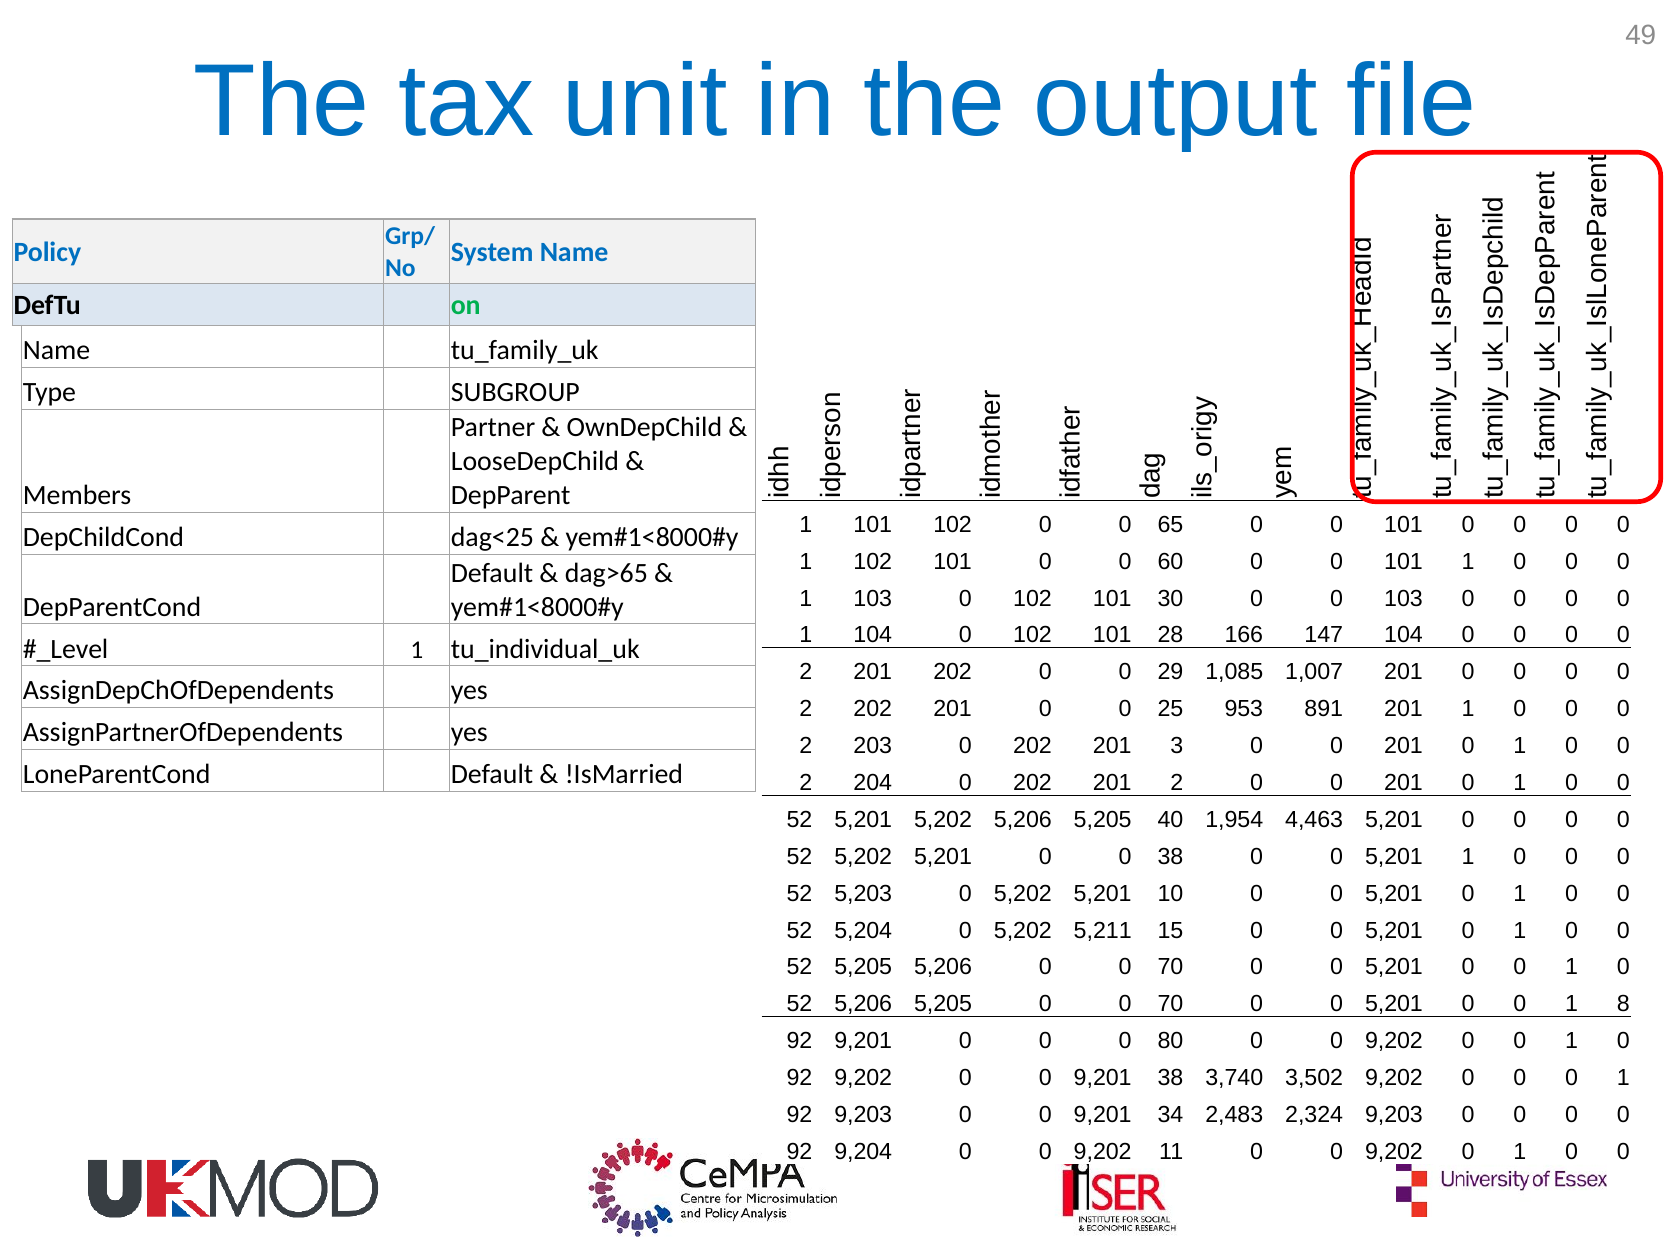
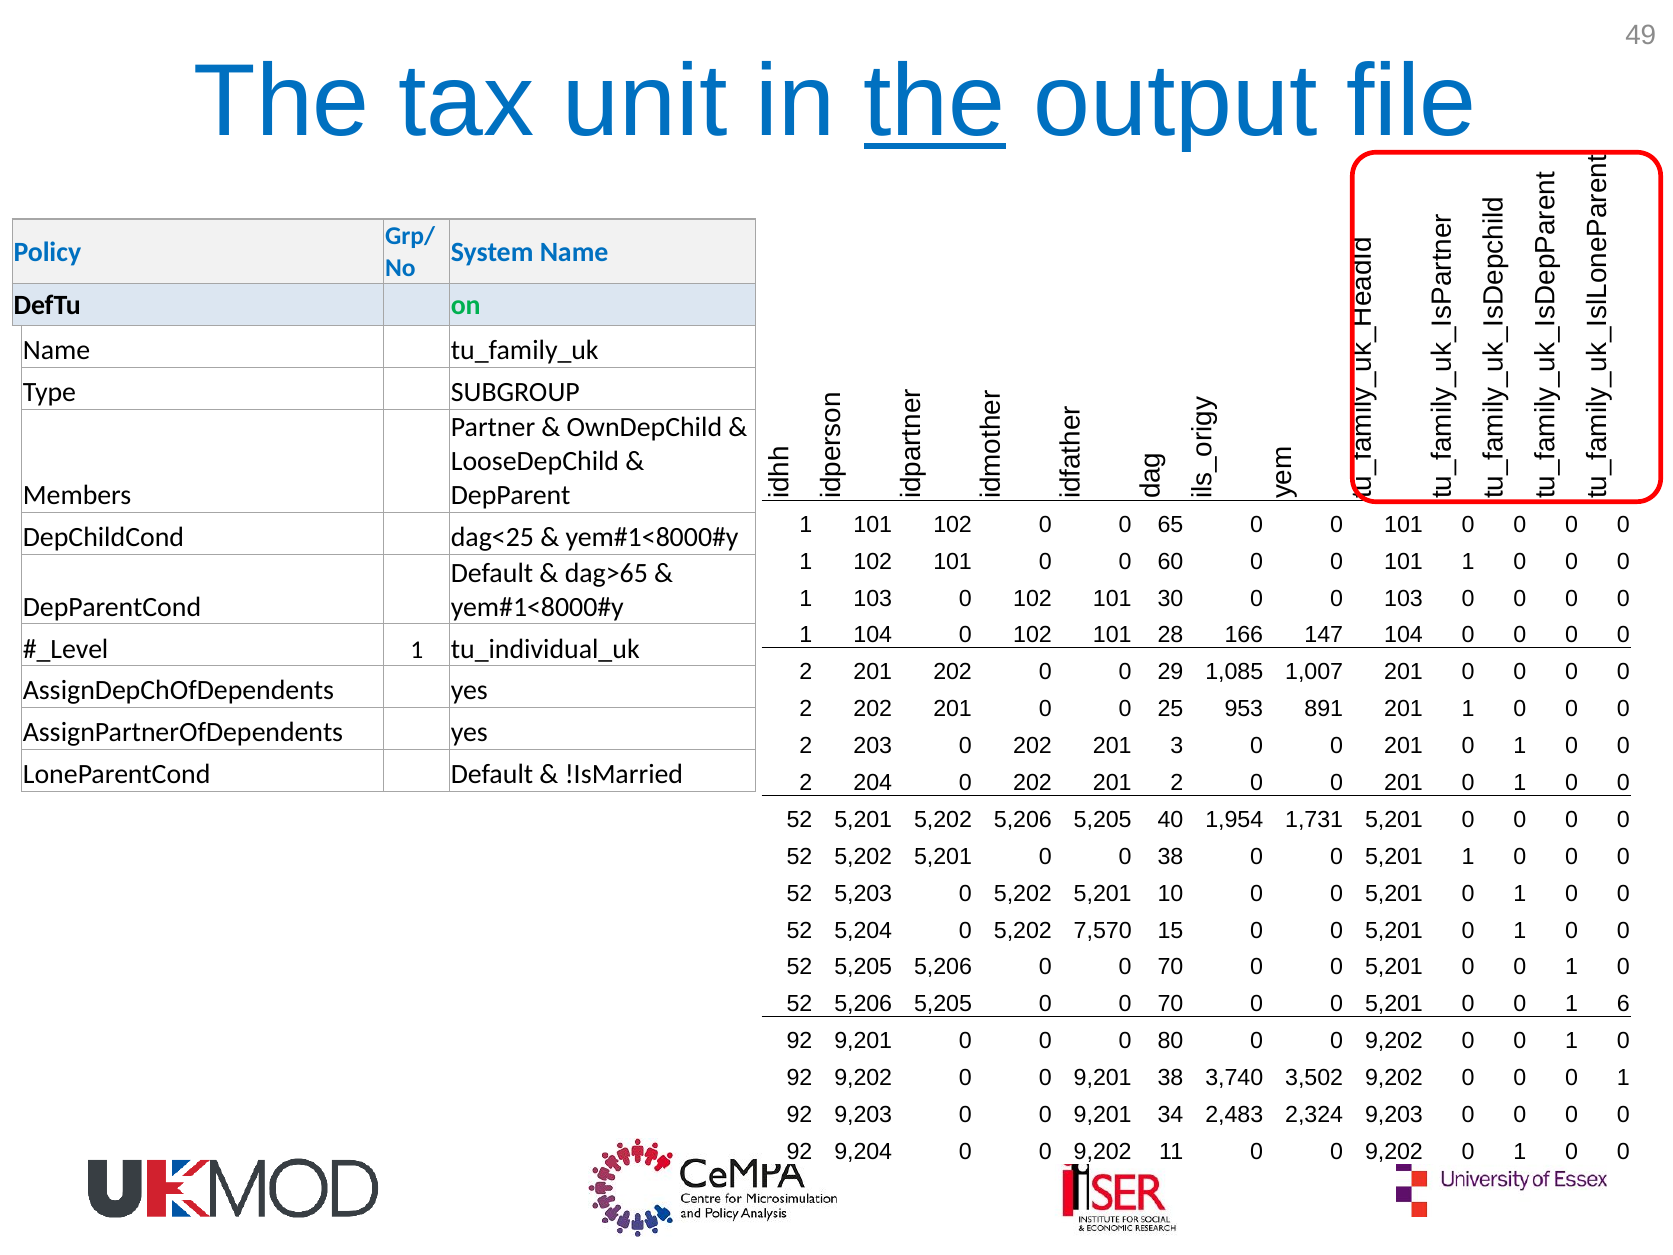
the underline: none -> present (935, 102)
4,463: 4,463 -> 1,731 (1314, 820)
5,211: 5,211 -> 7,570 (1103, 930)
8: 8 -> 6 (1623, 1004)
